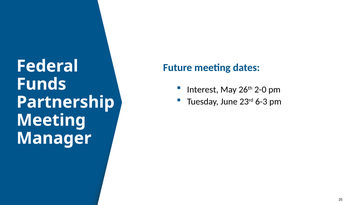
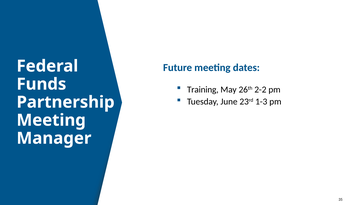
Interest: Interest -> Training (203, 89)
2-0: 2-0 -> 2-2 (260, 89)
6-3: 6-3 -> 1-3 (261, 101)
